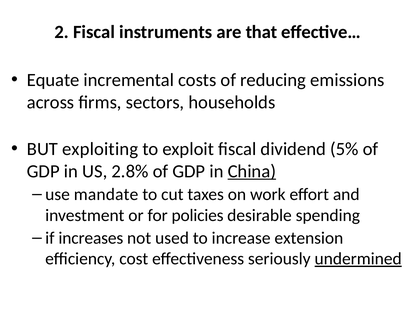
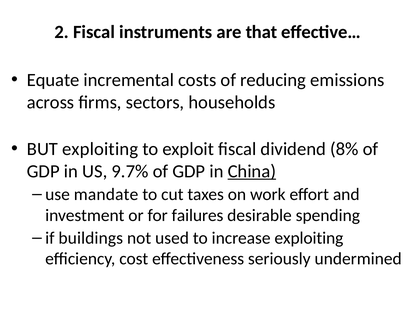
5%: 5% -> 8% (344, 149)
2.8%: 2.8% -> 9.7% (130, 171)
policies: policies -> failures (198, 216)
increases: increases -> buildings (91, 238)
increase extension: extension -> exploiting (309, 238)
undermined underline: present -> none (358, 259)
